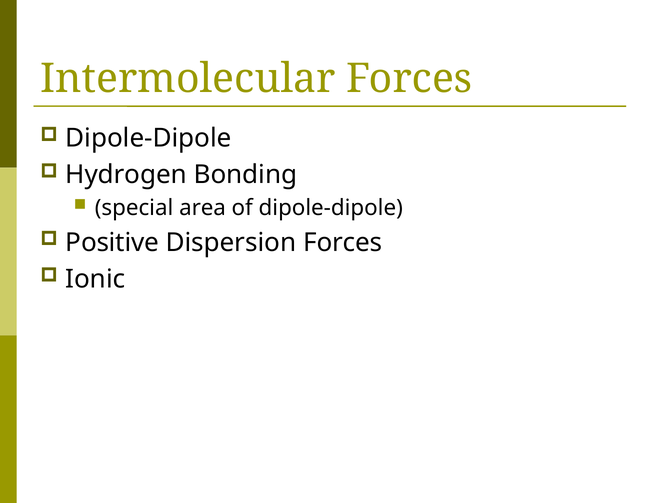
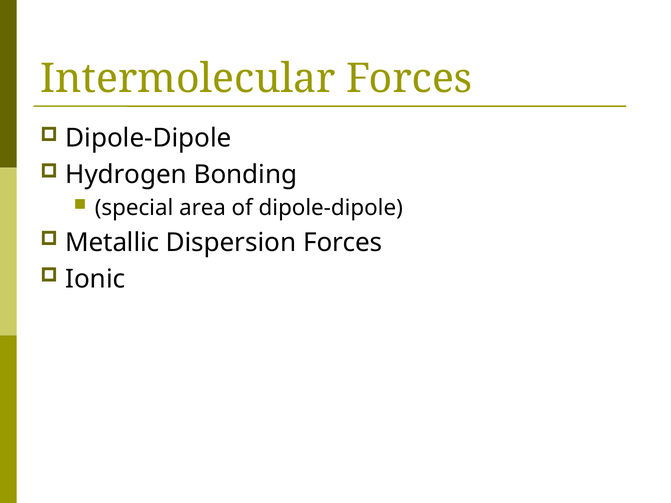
Positive: Positive -> Metallic (112, 243)
